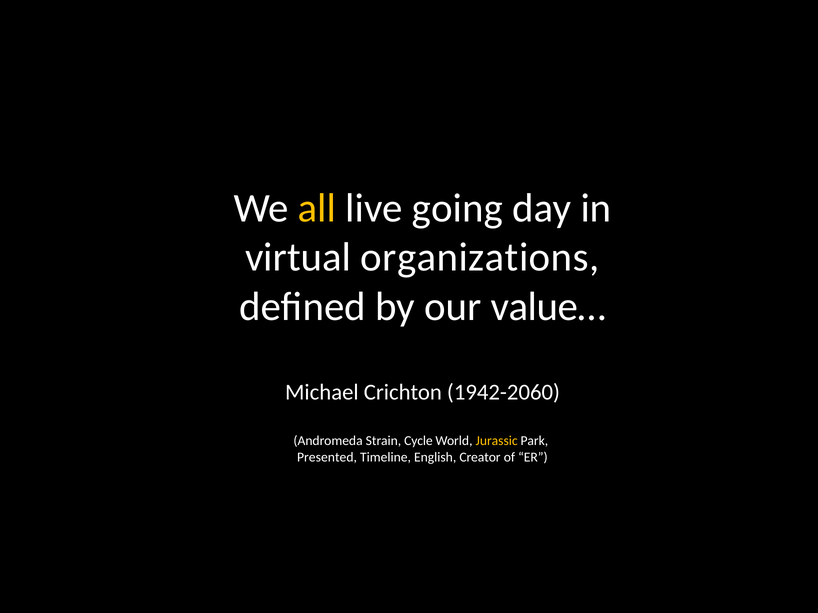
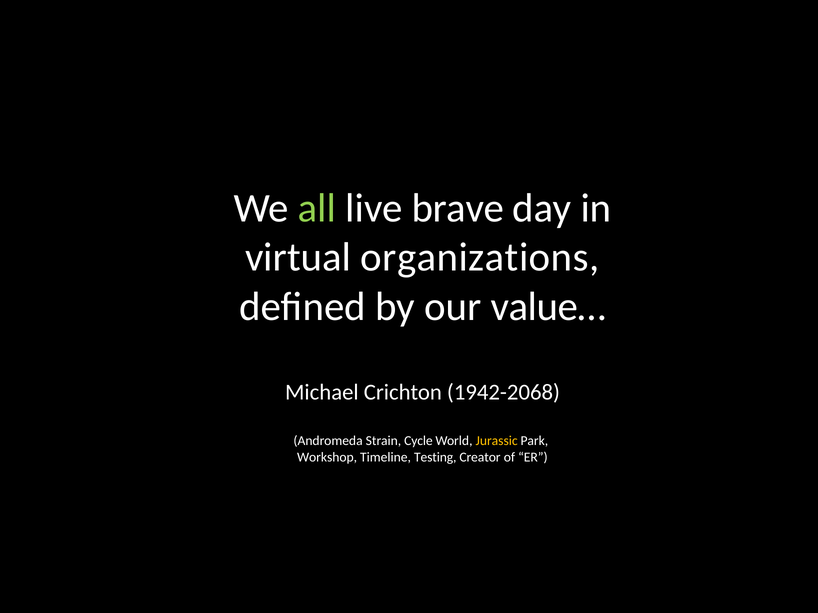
all colour: yellow -> light green (317, 209)
going: going -> brave (458, 209)
1942-2060: 1942-2060 -> 1942-2068 (503, 393)
Presented: Presented -> Workshop (327, 458)
English: English -> Testing (435, 458)
